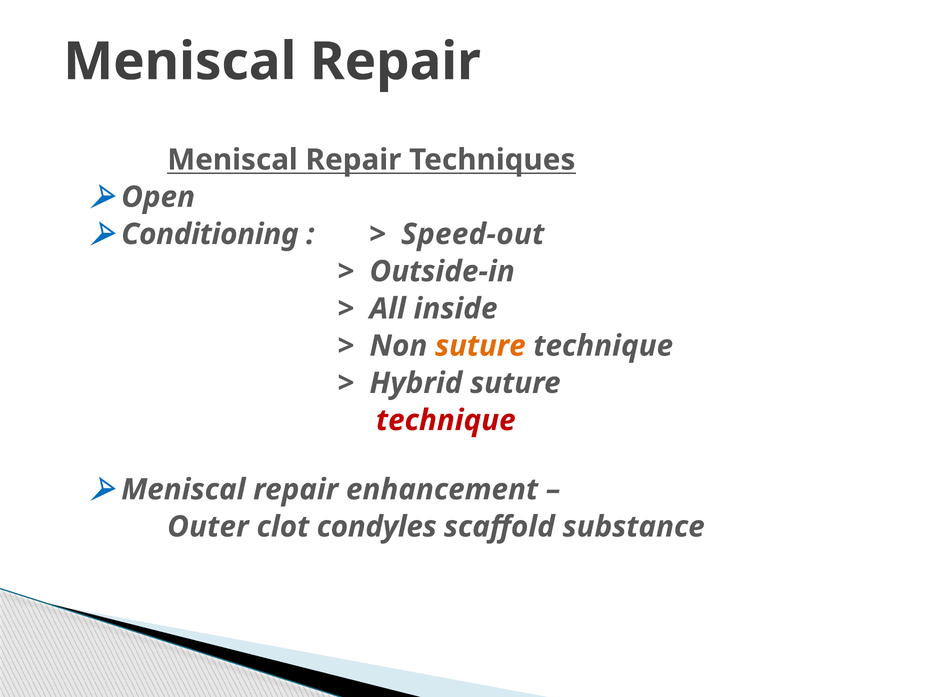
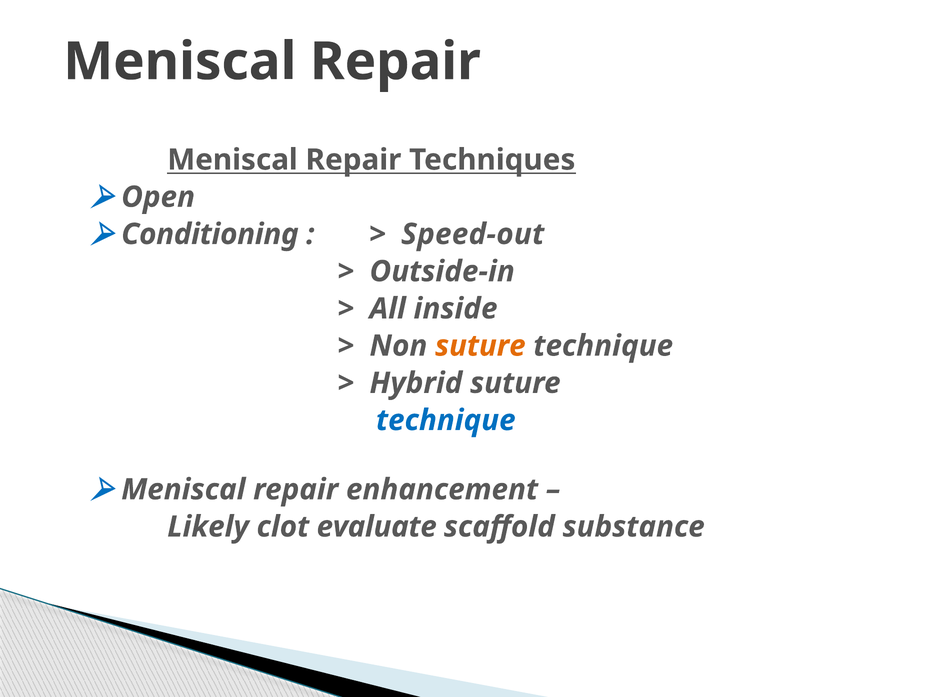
technique colour: red -> blue (446, 420)
Outer: Outer -> Likely (208, 527)
condyles: condyles -> evaluate (377, 527)
